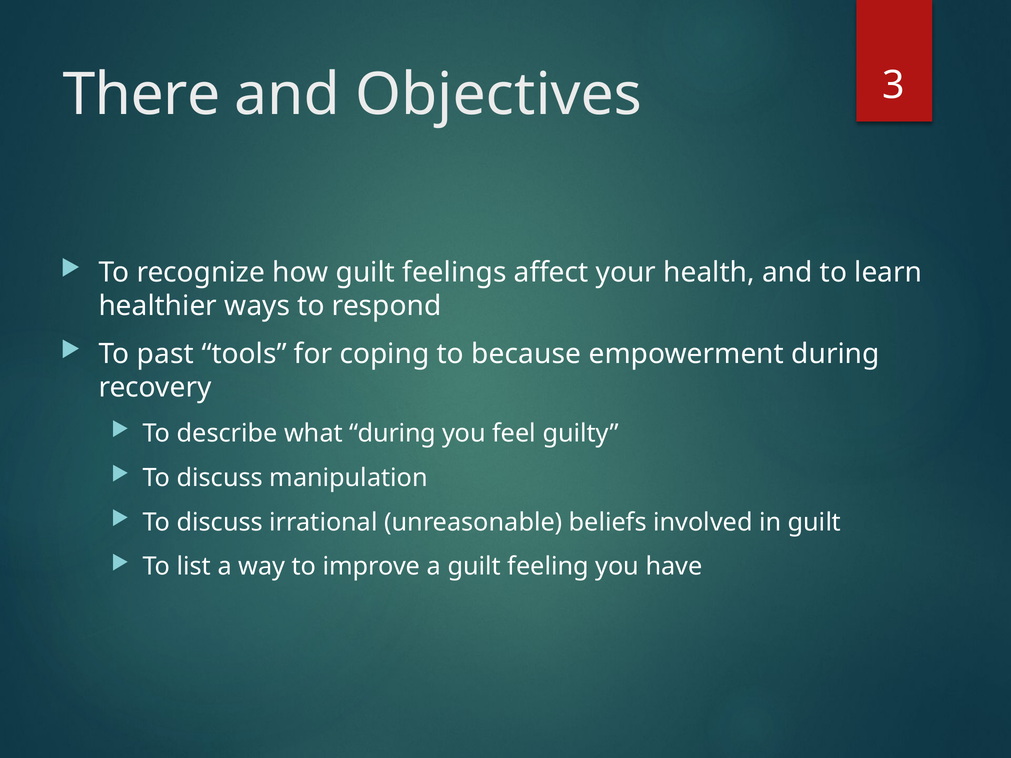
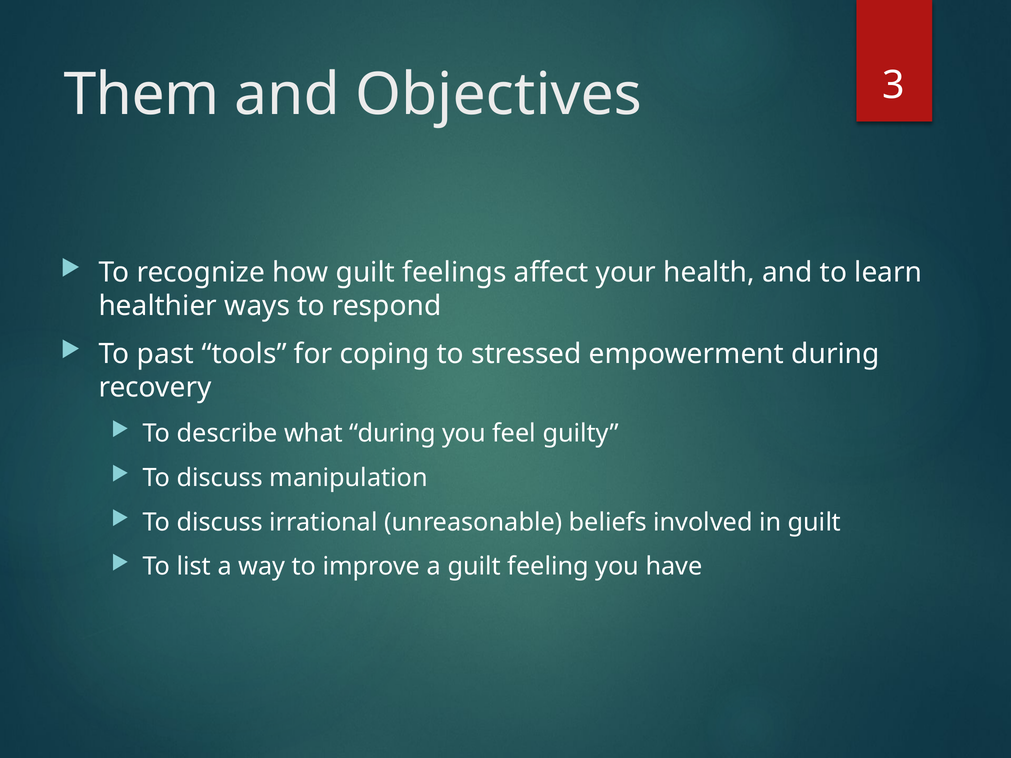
There: There -> Them (142, 95)
because: because -> stressed (526, 354)
